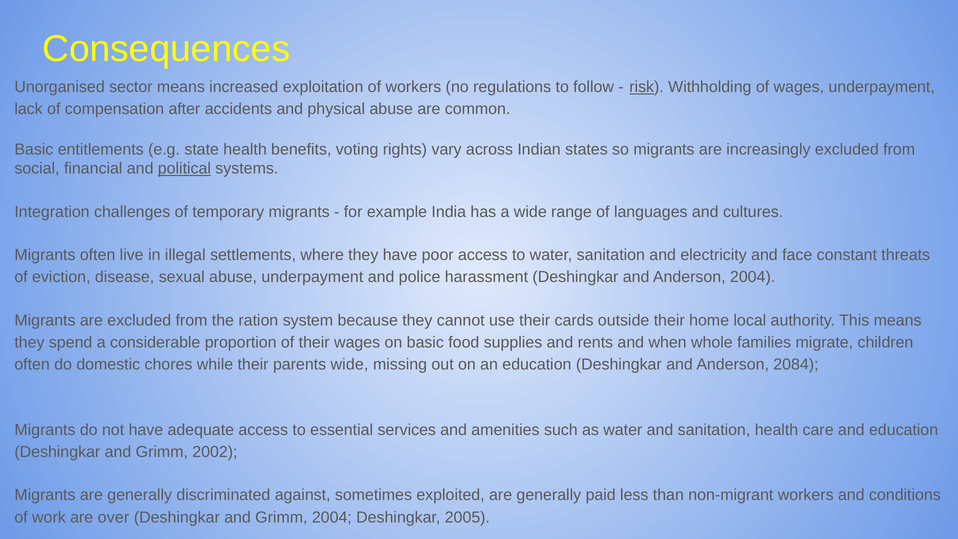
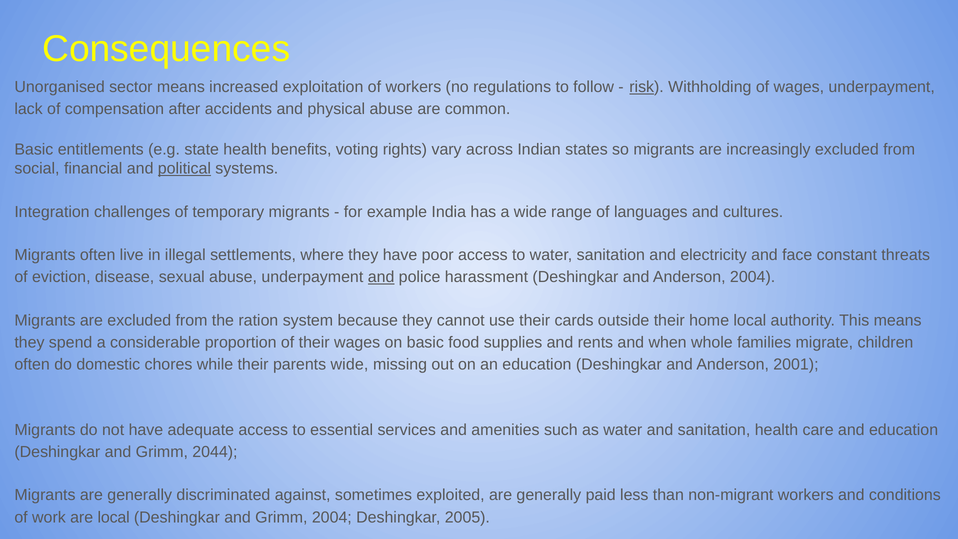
and underline: none -> present (381, 277)
2084: 2084 -> 2001 (796, 364)
2002: 2002 -> 2044 (215, 452)
are over: over -> local (114, 517)
